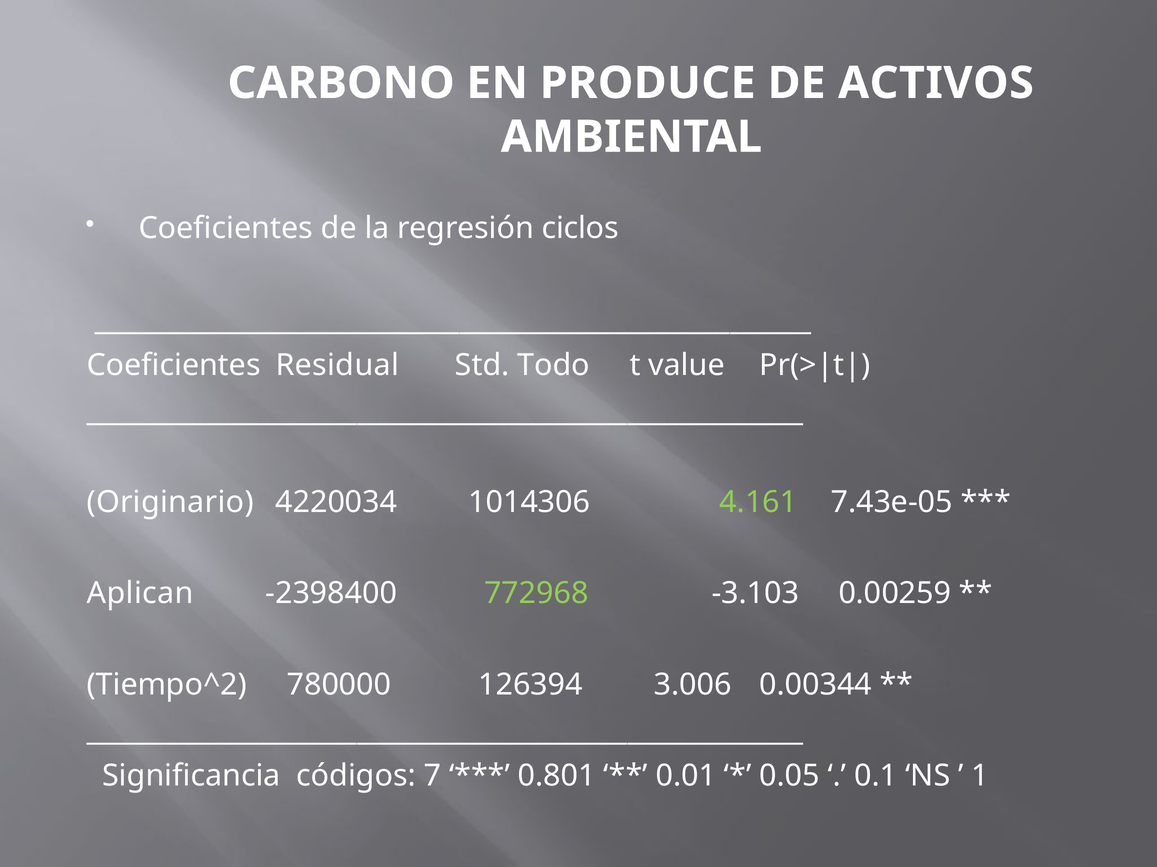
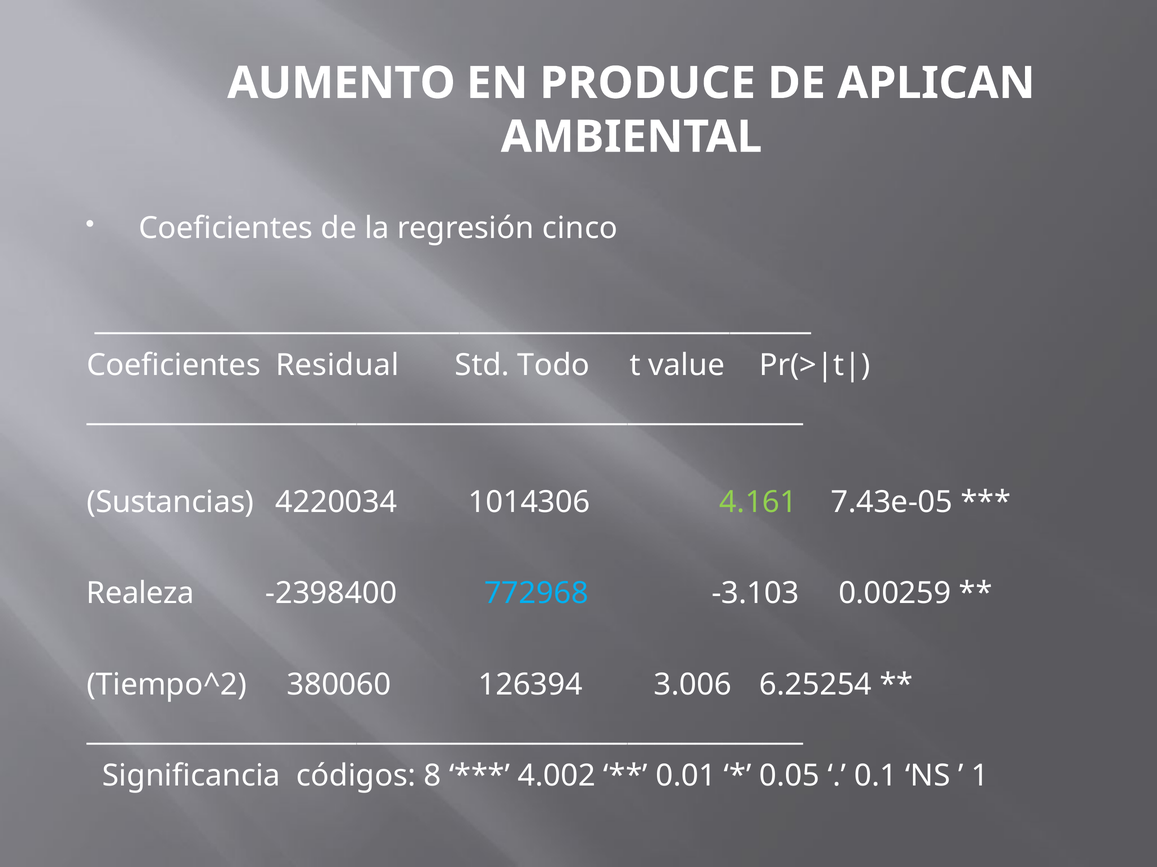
CARBONO: CARBONO -> AUMENTO (341, 83)
ACTIVOS: ACTIVOS -> APLICAN (936, 83)
ciclos: ciclos -> cinco (580, 229)
Originario: Originario -> Sustancias (170, 502)
Aplican: Aplican -> Realeza (140, 594)
772968 colour: light green -> light blue (536, 594)
780000: 780000 -> 380060 (339, 685)
0.00344: 0.00344 -> 6.25254 (816, 685)
7: 7 -> 8 (432, 776)
0.801: 0.801 -> 4.002 (557, 776)
